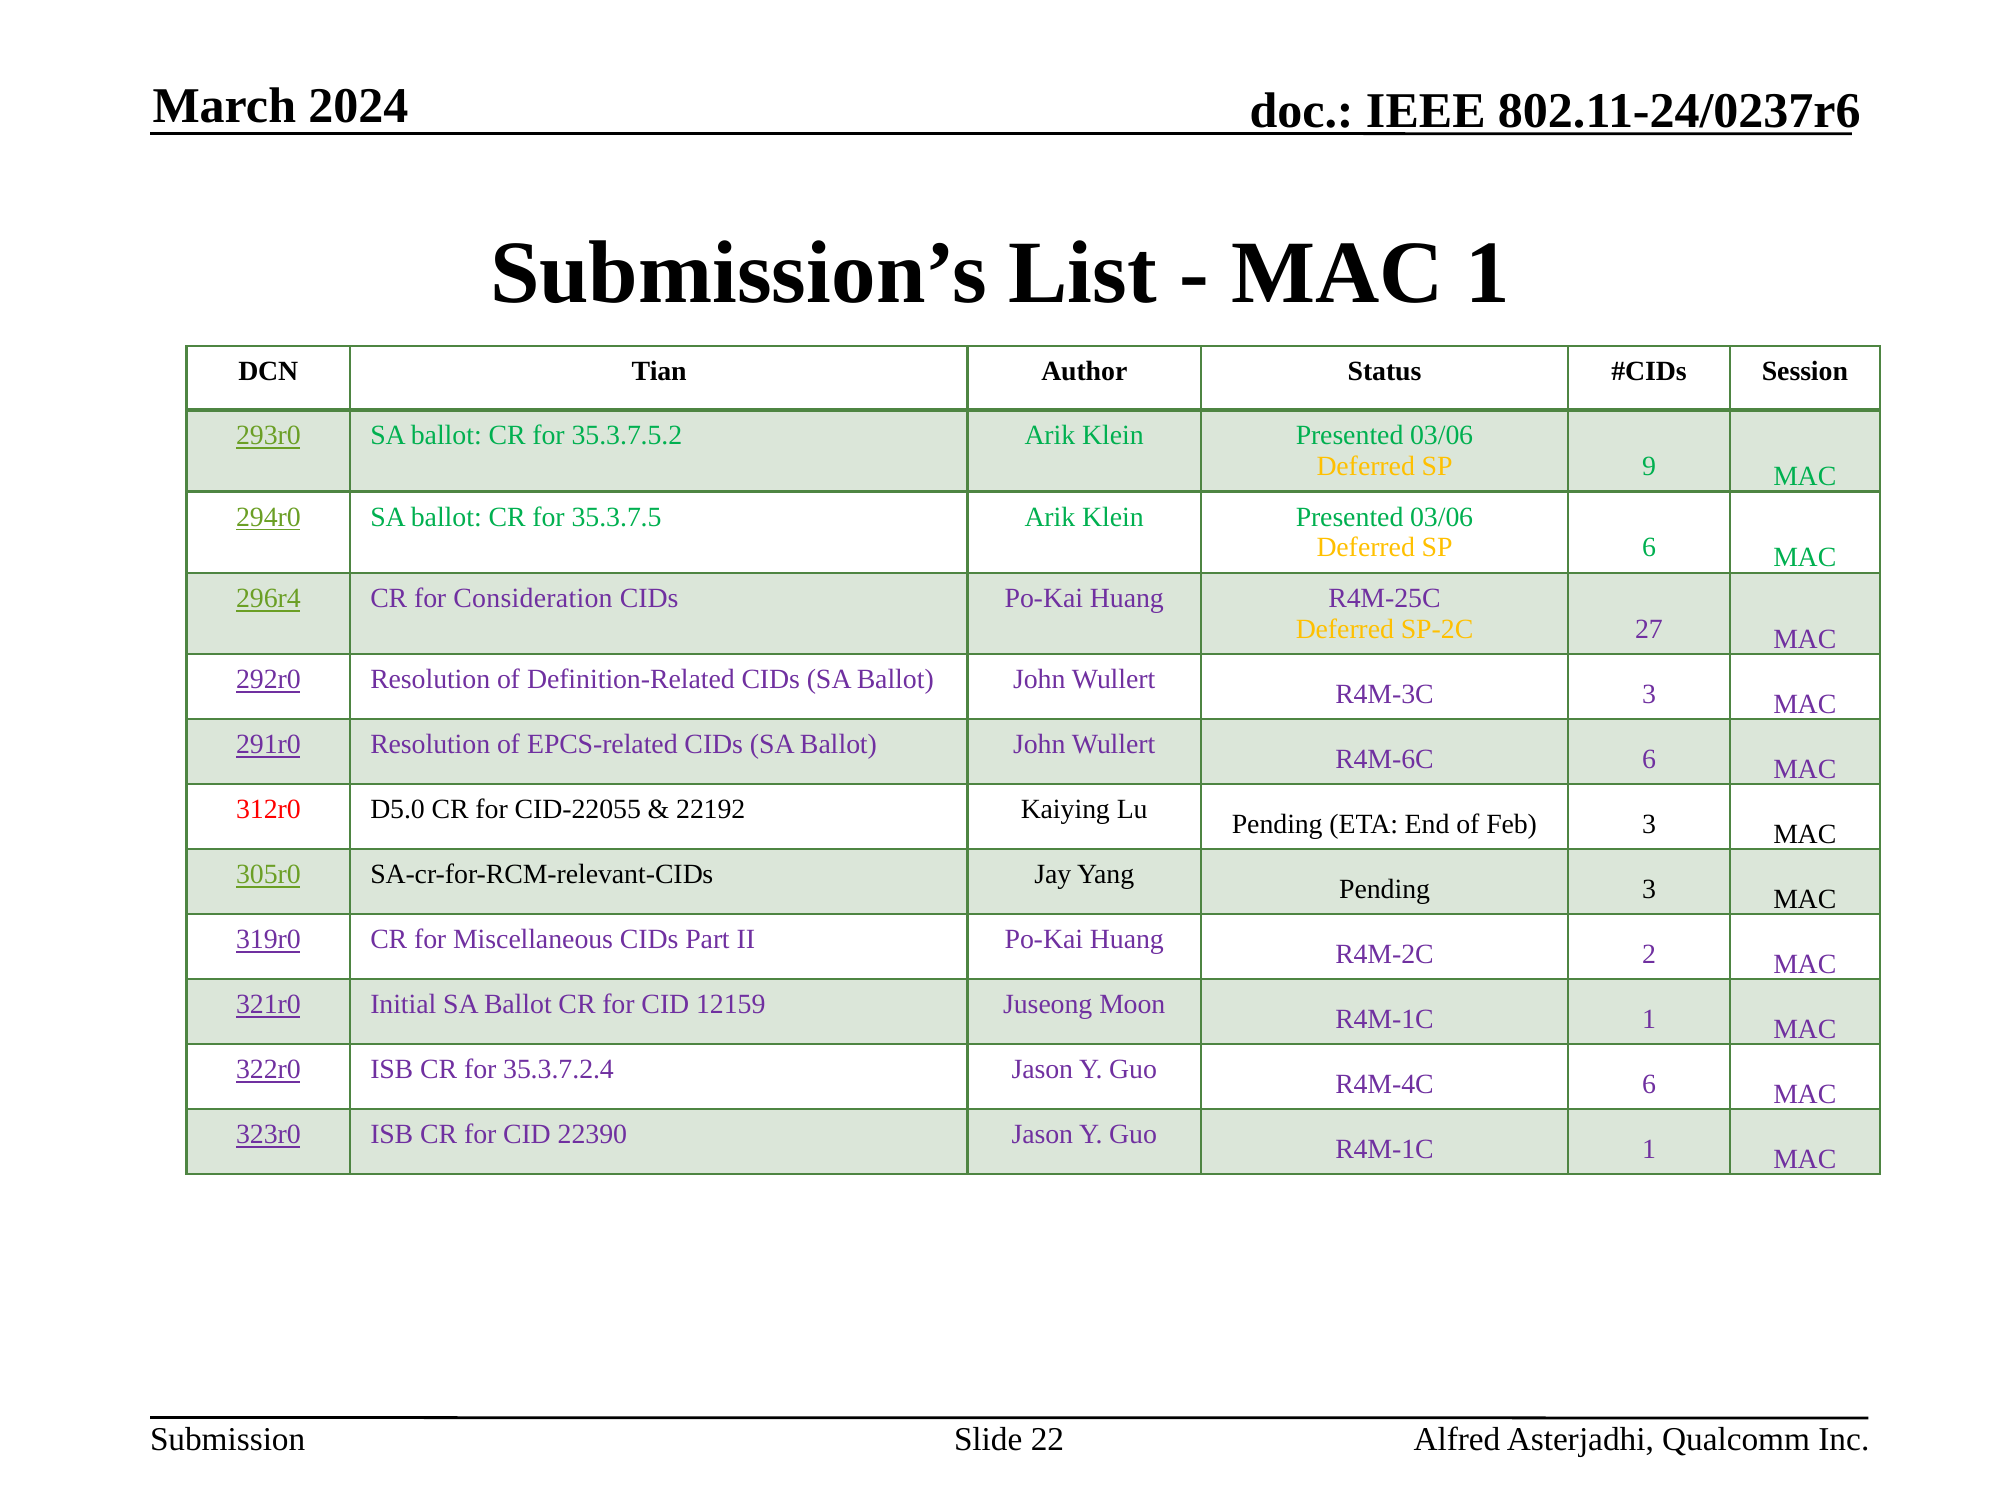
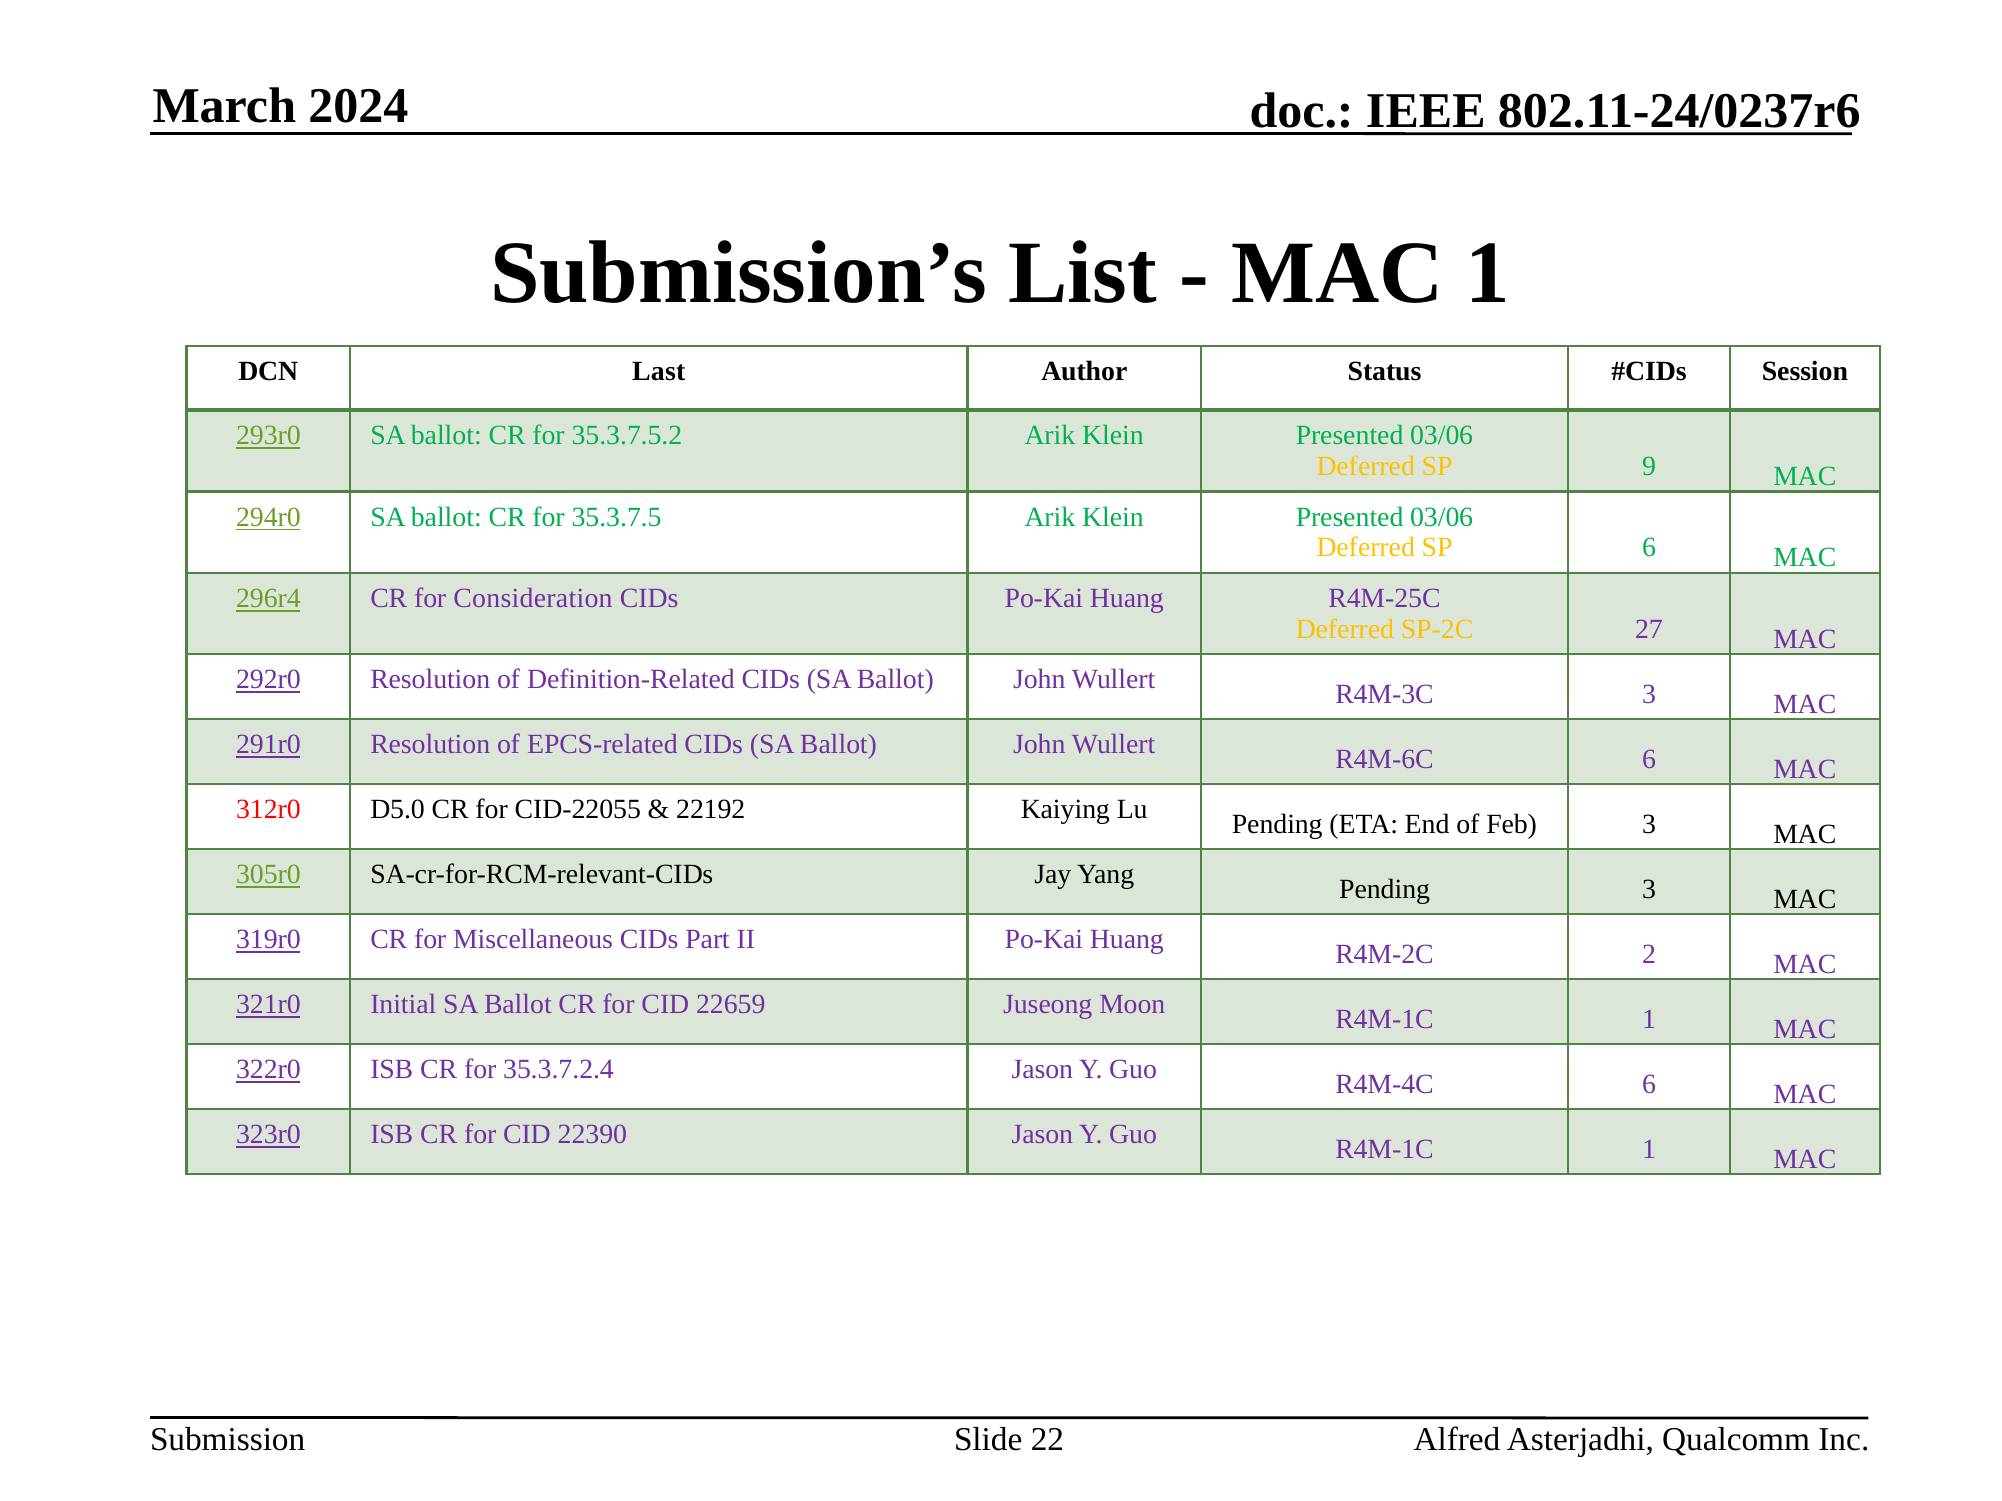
Tian: Tian -> Last (659, 372)
12159: 12159 -> 22659 (731, 1005)
